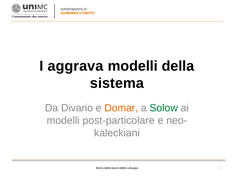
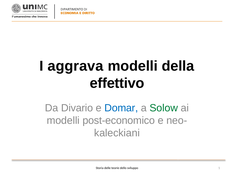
sistema: sistema -> effettivo (117, 83)
Domar colour: orange -> blue (121, 108)
post-particolare: post-particolare -> post-economico (119, 120)
